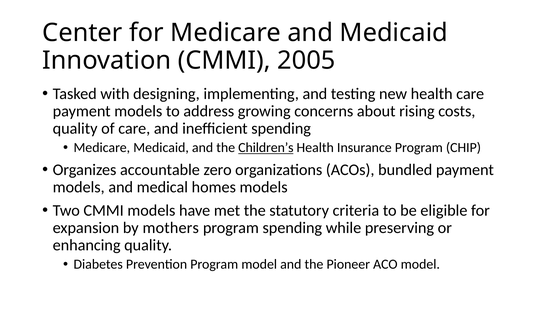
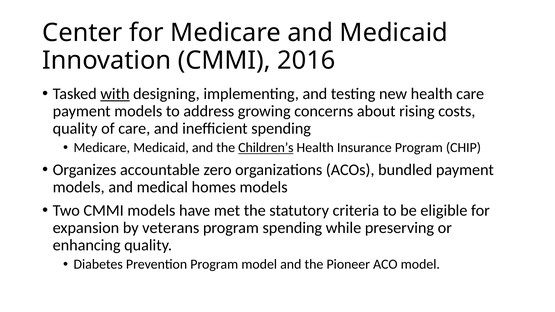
2005: 2005 -> 2016 (306, 60)
with underline: none -> present (115, 94)
mothers: mothers -> veterans (171, 228)
